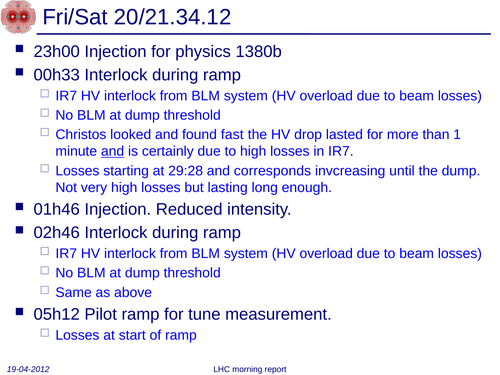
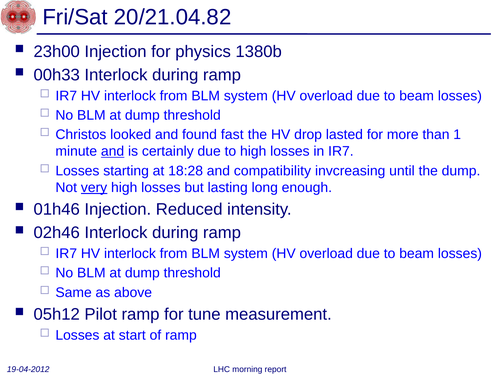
20/21.34.12: 20/21.34.12 -> 20/21.04.82 (173, 17)
29:28: 29:28 -> 18:28 (186, 171)
corresponds: corresponds -> compatibility (272, 171)
very underline: none -> present (94, 187)
